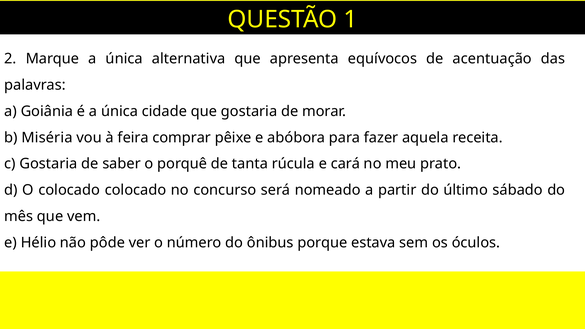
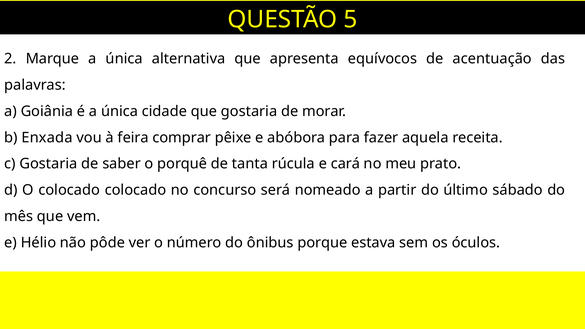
1: 1 -> 5 (351, 19)
Miséria: Miséria -> Enxada (47, 138)
